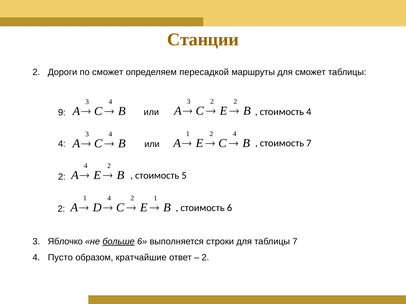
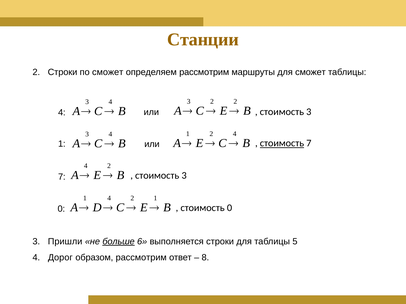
2 Дороги: Дороги -> Строки (63, 72)
определяем пересадкой: пересадкой -> рассмотрим (204, 72)
9: 9 -> 4 (62, 113)
4: 4 -> 3 (309, 112)
4: 4 -> 1 (62, 144)
стоимость underline: none -> present (282, 144)
5: 5 -> 3 (184, 176)
2: 2 -> 7 (62, 177)
стоимость 6: 6 -> 0 (229, 208)
2: 2 -> 0 (61, 209)
Яблочко: Яблочко -> Пришли (65, 242)
таблицы 7: 7 -> 5 (295, 242)
Пусто: Пусто -> Дорог (60, 258)
образом кратчайшие: кратчайшие -> рассмотрим (141, 258)
2: 2 -> 8 (205, 258)
